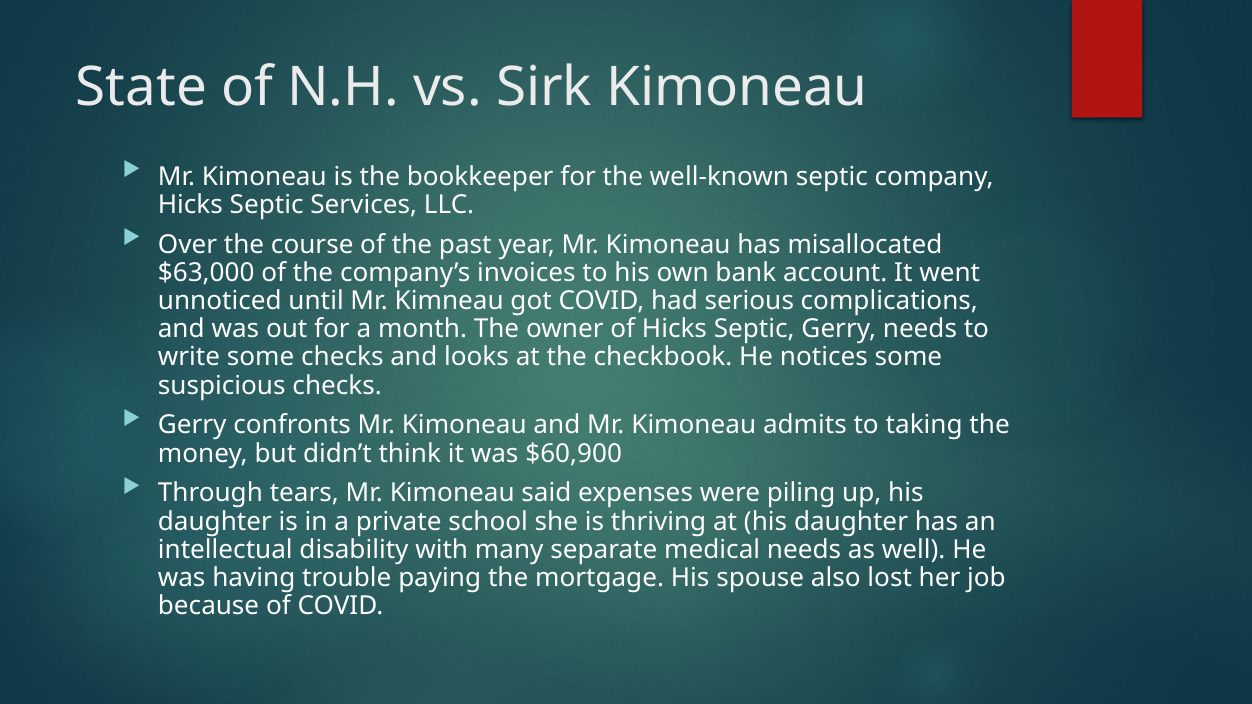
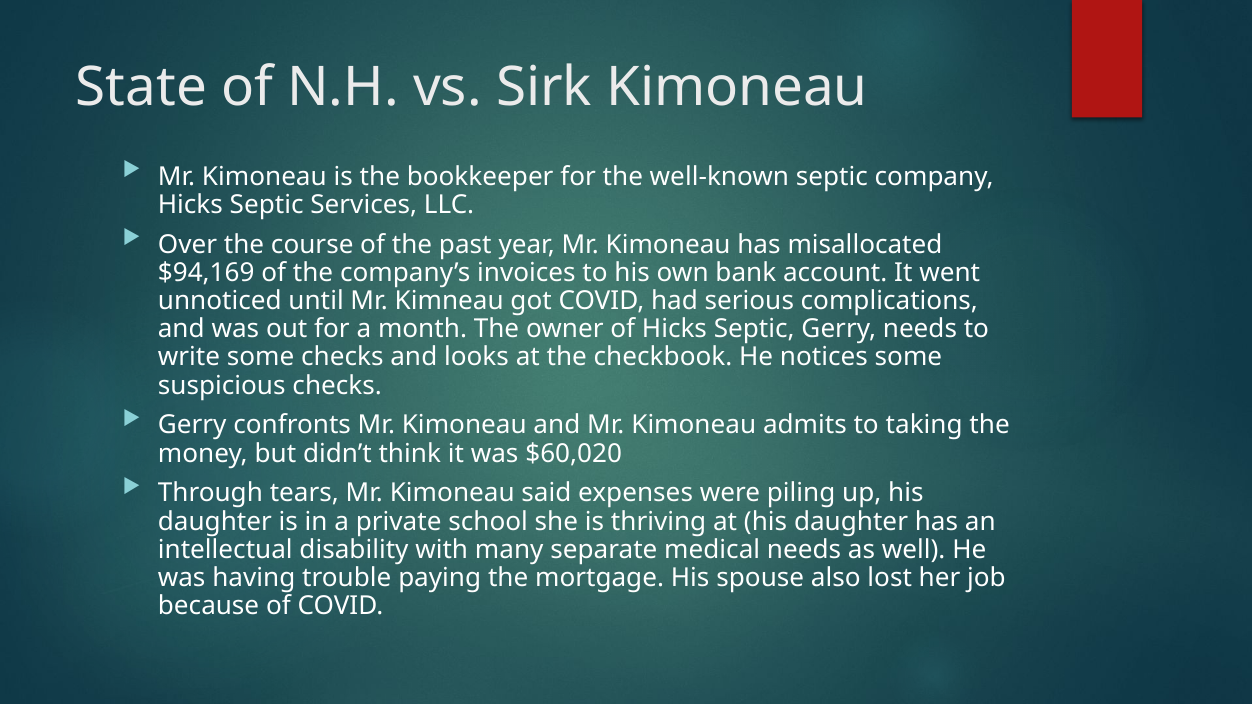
$63,000: $63,000 -> $94,169 (206, 273)
$60,900: $60,900 -> $60,020 (574, 454)
